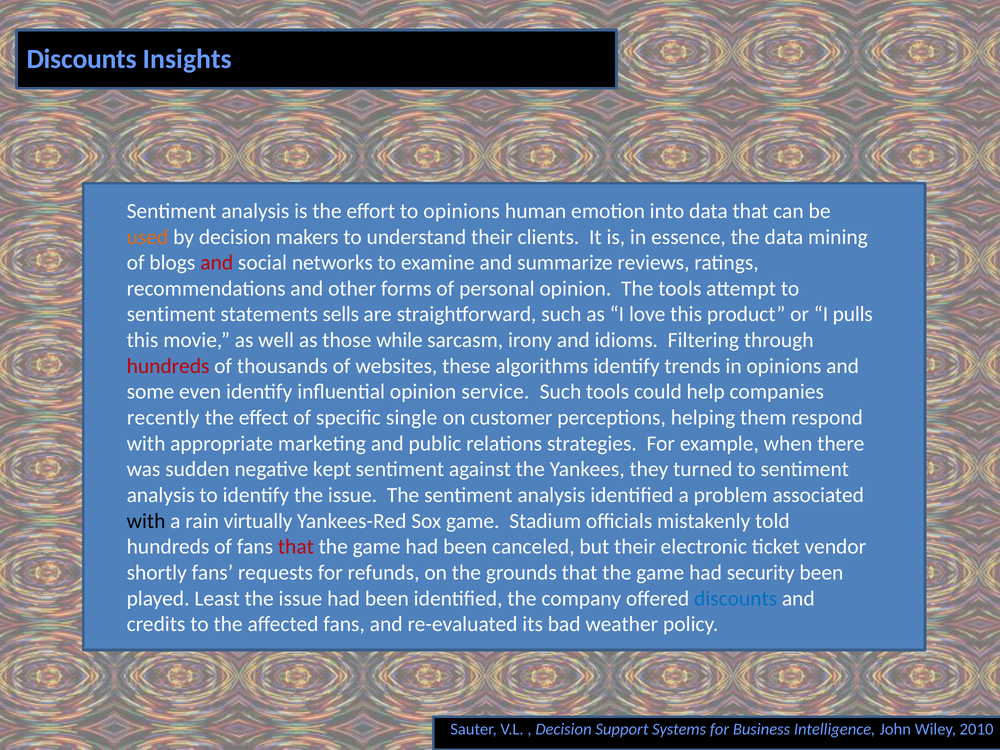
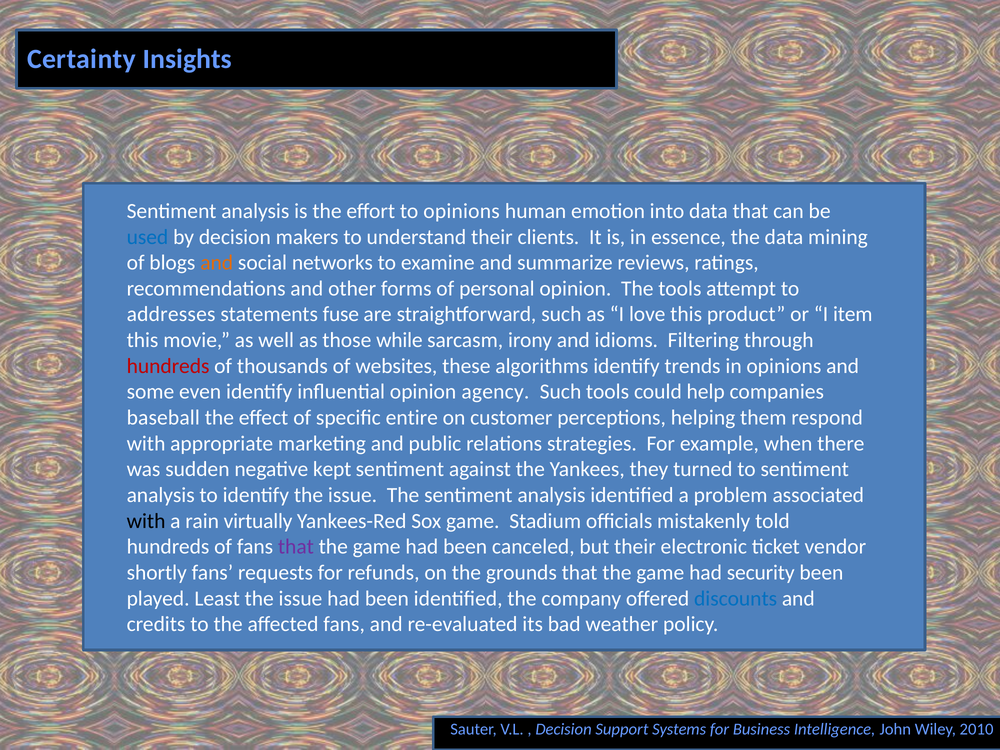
Discounts: Discounts -> Certainty (81, 59)
used colour: orange -> blue (147, 237)
and colour: red -> orange (217, 263)
sentiment: sentiment -> addresses (171, 314)
sells: sells -> fuse (341, 314)
pulls: pulls -> item (853, 314)
service: service -> agency (495, 392)
recently: recently -> baseball (163, 418)
single: single -> entire (412, 418)
that colour: red -> purple (296, 547)
